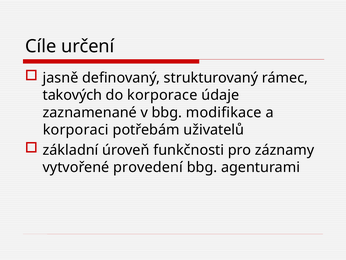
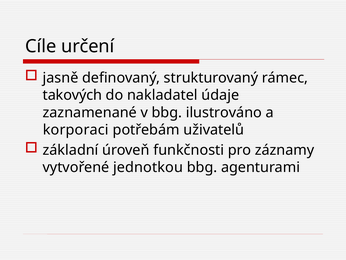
korporace: korporace -> nakladatel (162, 95)
modifikace: modifikace -> ilustrováno (224, 112)
provedení: provedení -> jednotkou (148, 167)
